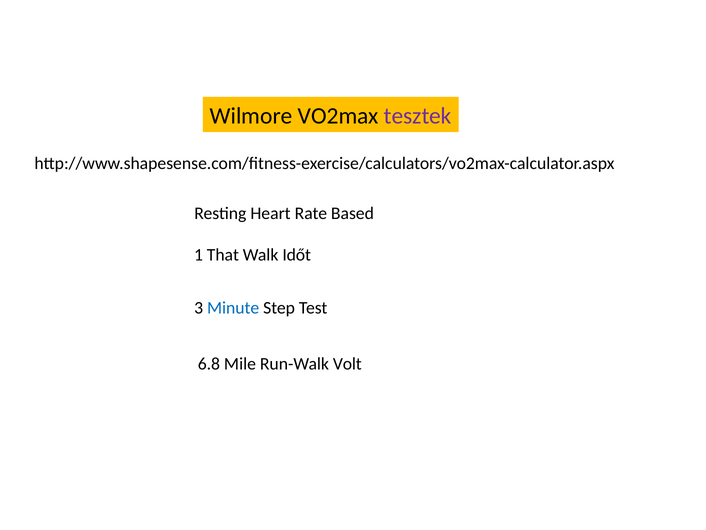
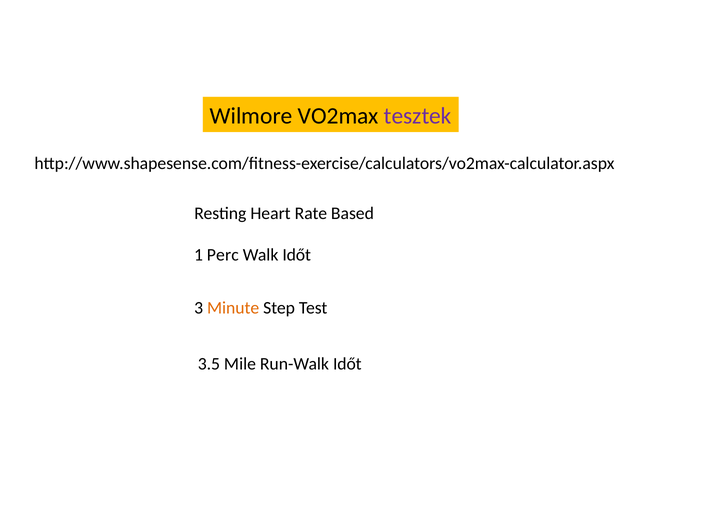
That: That -> Perc (223, 255)
Minute colour: blue -> orange (233, 308)
6.8: 6.8 -> 3.5 (209, 363)
Run-Walk Volt: Volt -> Időt (347, 363)
